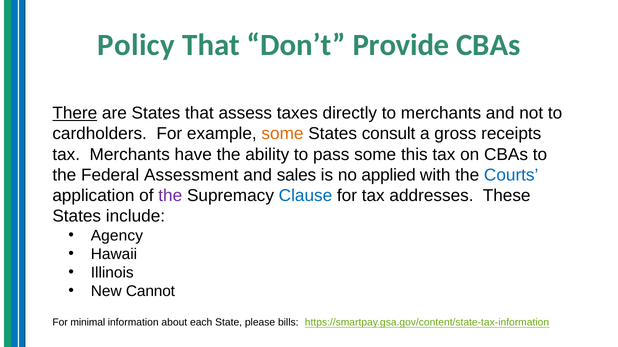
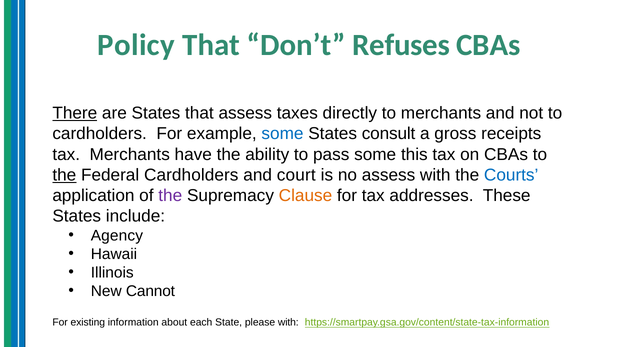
Provide: Provide -> Refuses (401, 45)
some colour: orange -> blue (282, 134)
the underline: none -> present (64, 175)
Federal Assessment: Assessment -> Cardholders (191, 175)
sales: sales -> court (296, 175)
no applied: applied -> assess (389, 175)
Clause colour: blue -> orange (305, 196)
minimal: minimal -> existing (88, 323)
please bills: bills -> with (288, 323)
